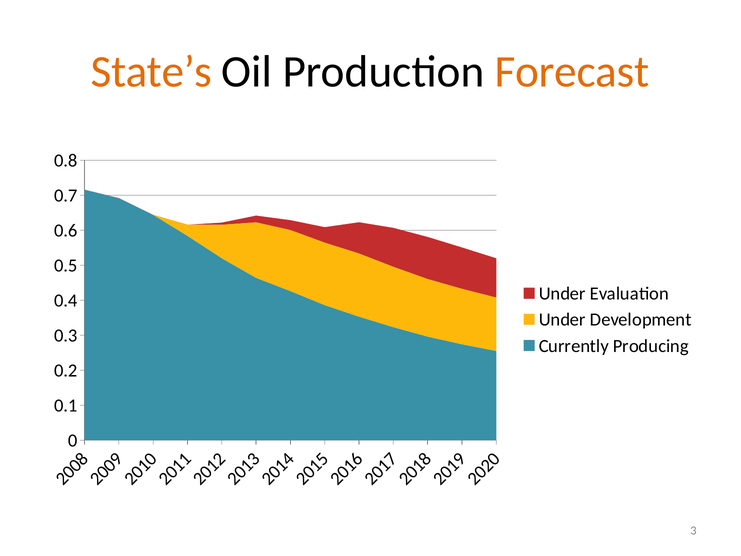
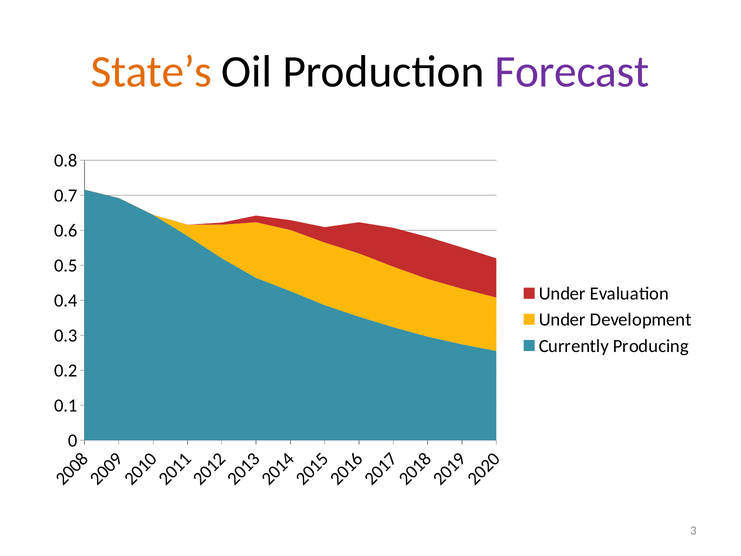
Forecast colour: orange -> purple (572, 72)
